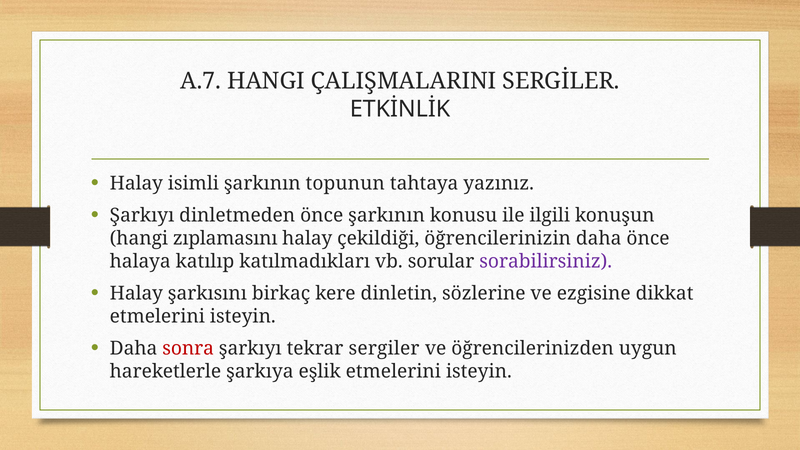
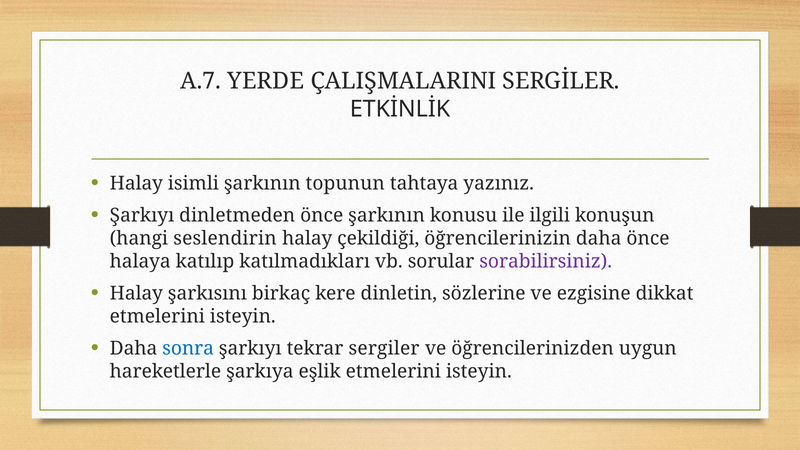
A.7 HANGI: HANGI -> YERDE (266, 81)
zıplamasını: zıplamasını -> seslendirin (225, 239)
sonra colour: red -> blue (188, 349)
